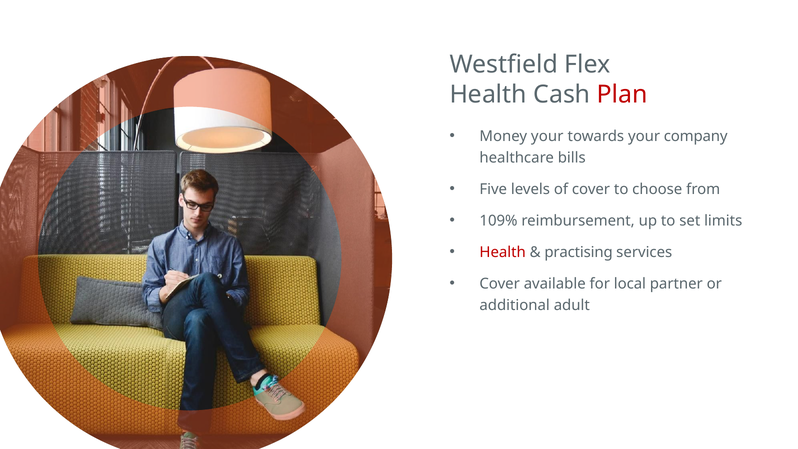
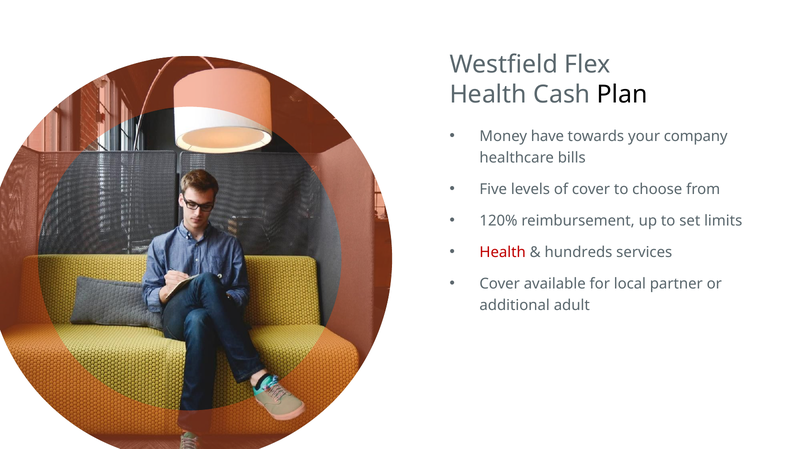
Plan colour: red -> black (622, 94)
Money your: your -> have (547, 136)
109%: 109% -> 120% (499, 221)
practising: practising -> hundreds (578, 252)
